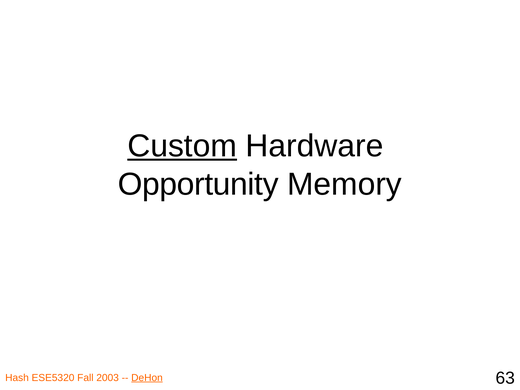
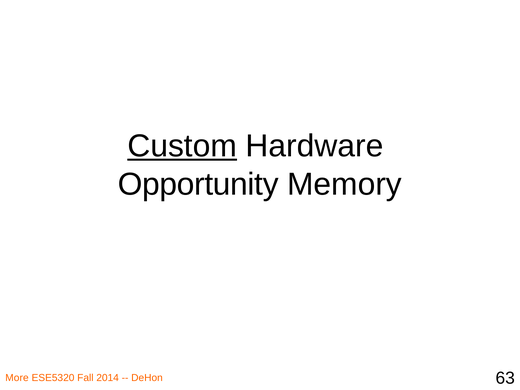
Hash: Hash -> More (17, 378)
2003: 2003 -> 2014 (108, 378)
DeHon underline: present -> none (147, 378)
